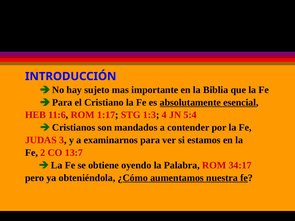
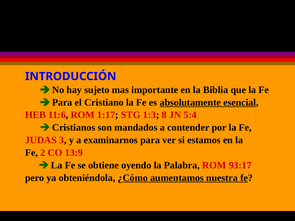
4: 4 -> 8 (164, 115)
13:7: 13:7 -> 13:9 (74, 153)
34:17: 34:17 -> 93:17 (240, 165)
